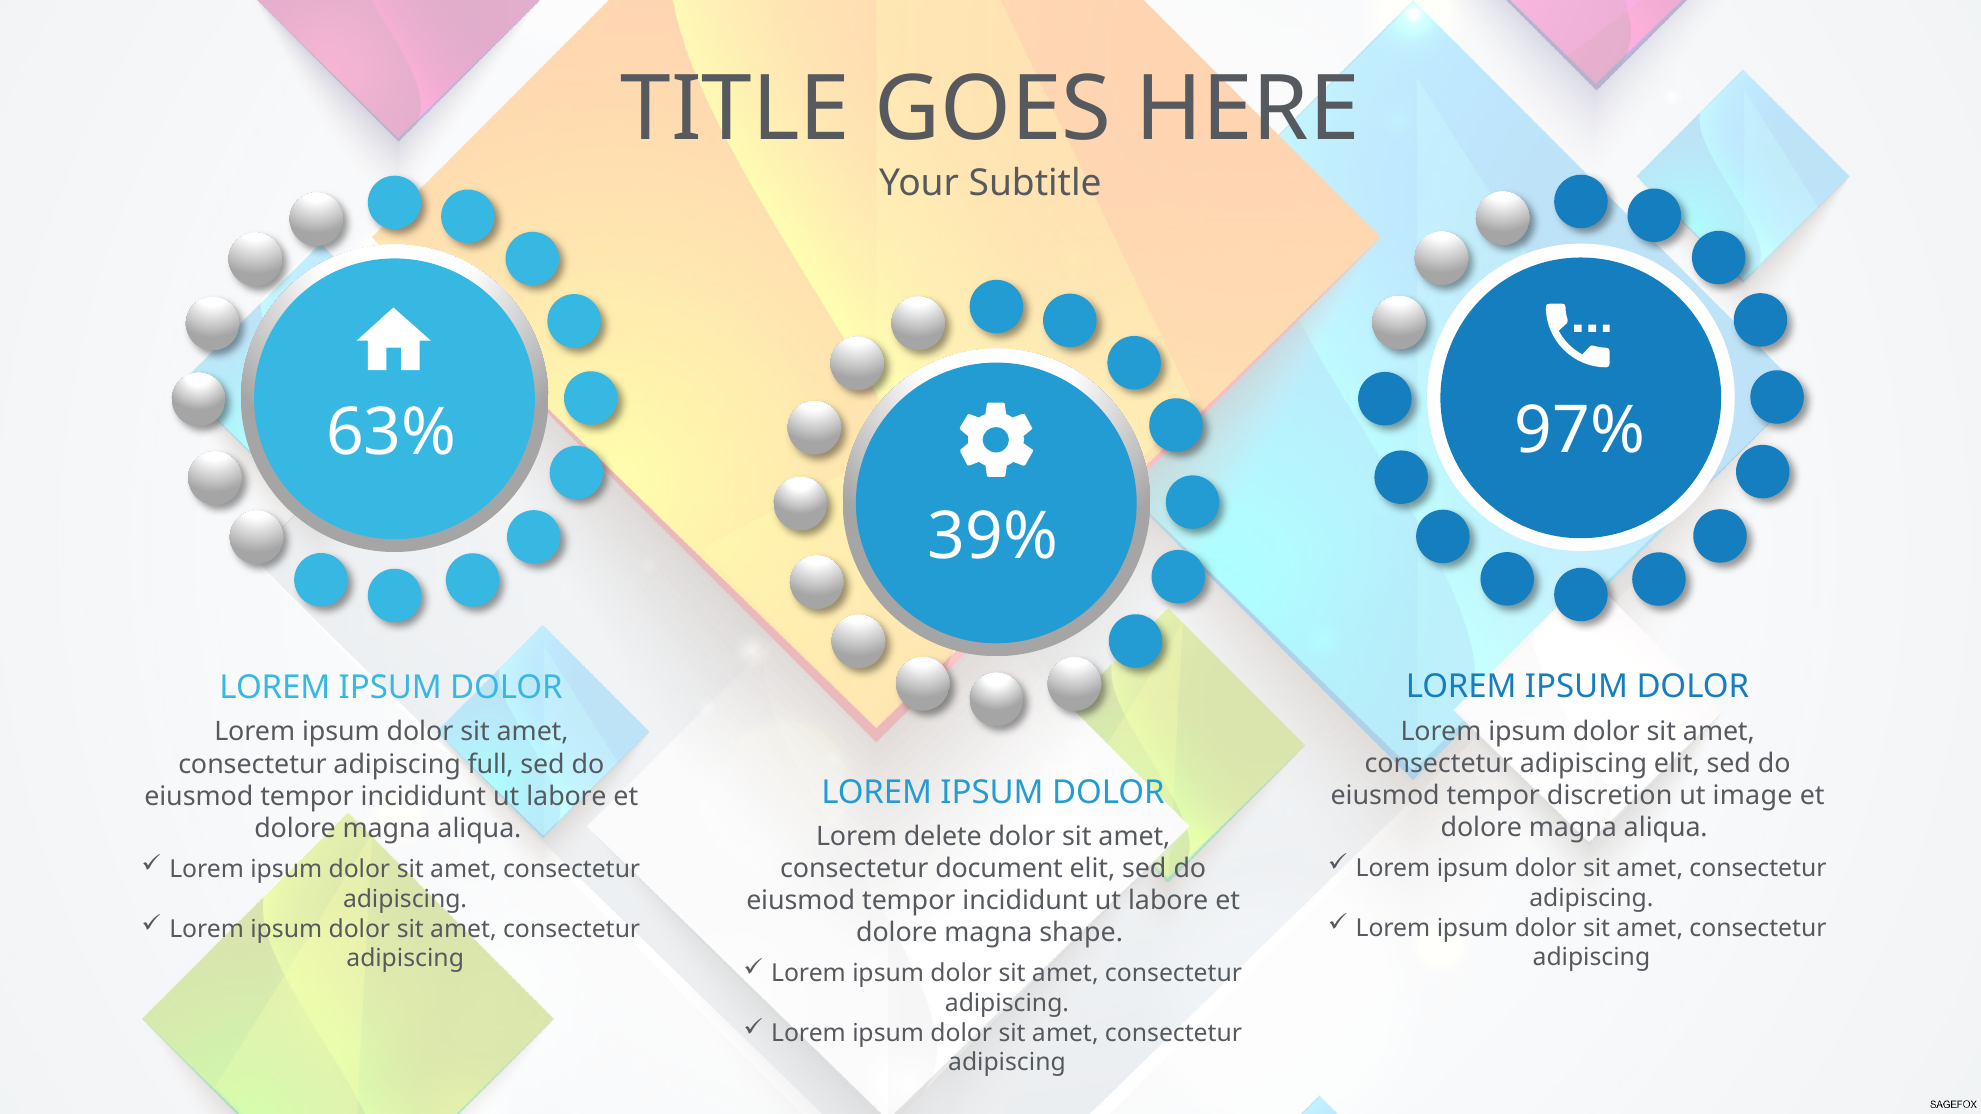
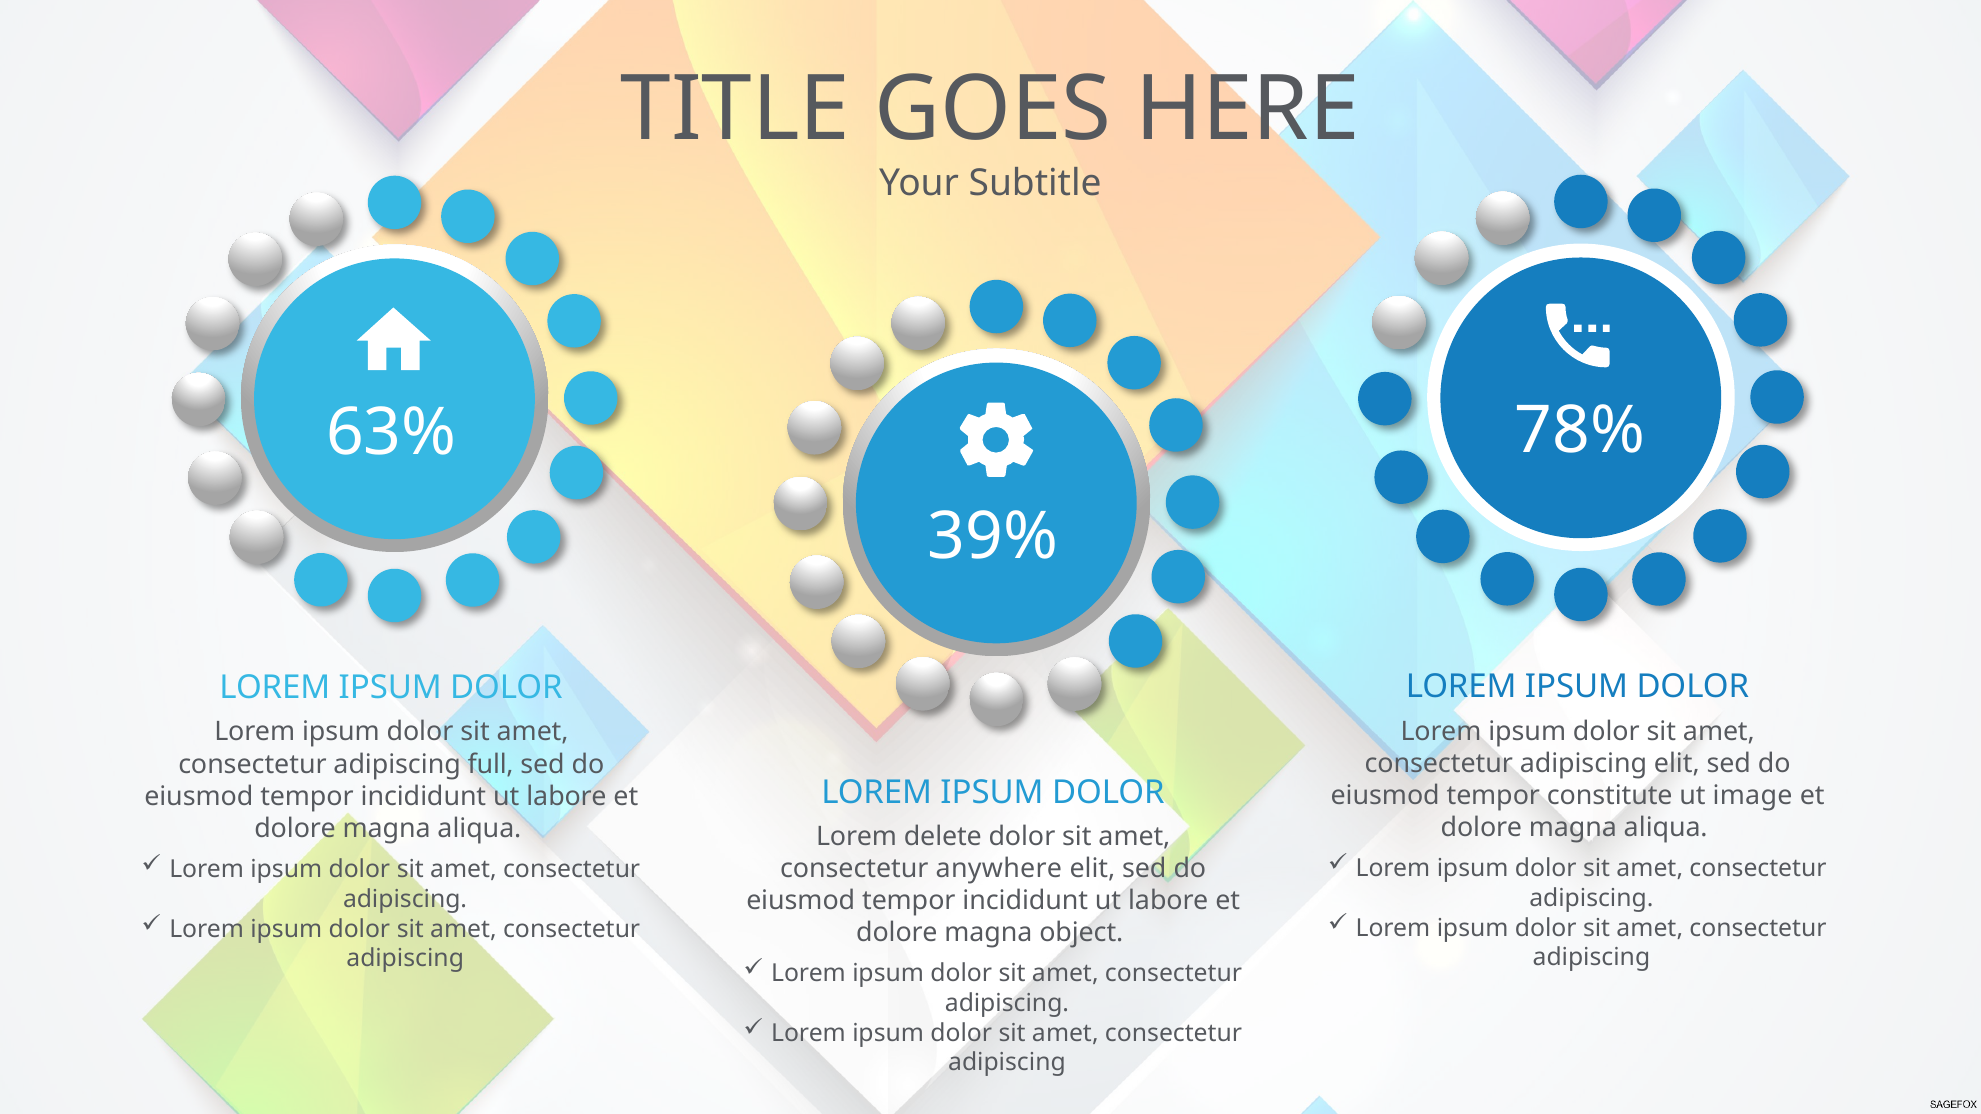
97%: 97% -> 78% (1580, 430)
discretion: discretion -> constitute (1610, 796)
document: document -> anywhere (999, 869)
shape: shape -> object (1081, 933)
